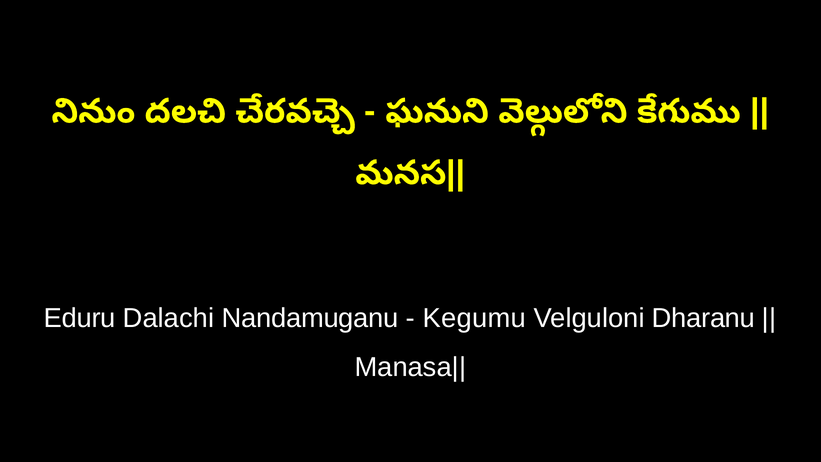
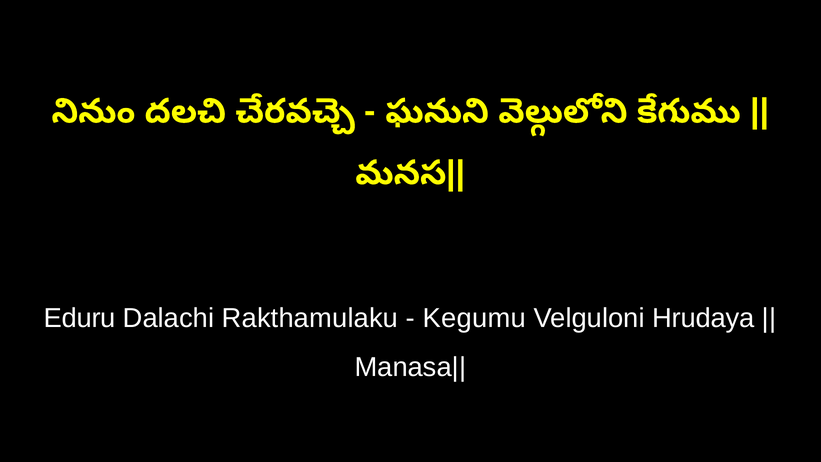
Nandamuganu: Nandamuganu -> Rakthamulaku (310, 318)
Dharanu: Dharanu -> Hrudaya (703, 318)
